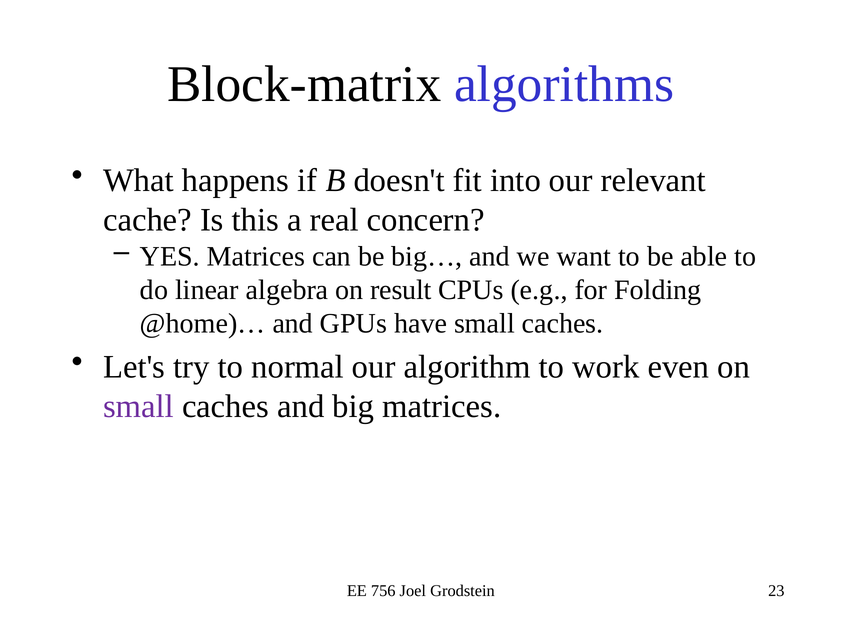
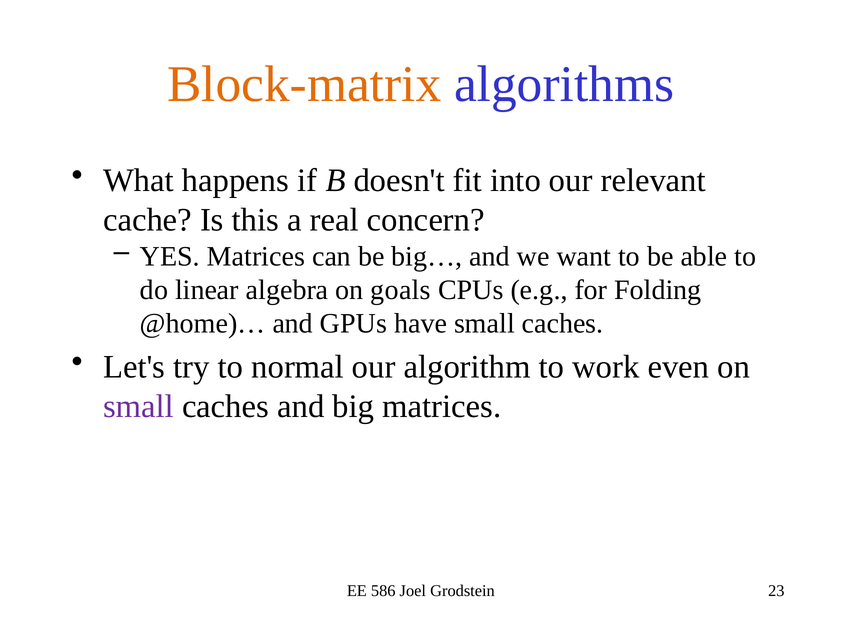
Block-matrix colour: black -> orange (304, 84)
result: result -> goals (401, 290)
756: 756 -> 586 (383, 591)
